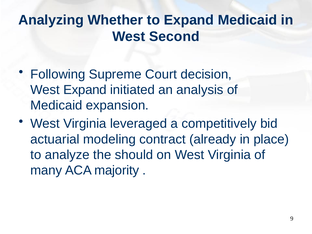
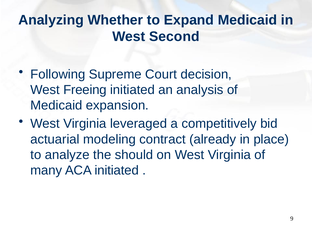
West Expand: Expand -> Freeing (85, 90)
ACA majority: majority -> initiated (117, 170)
